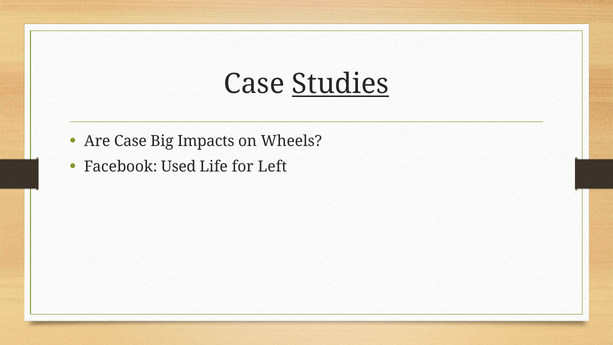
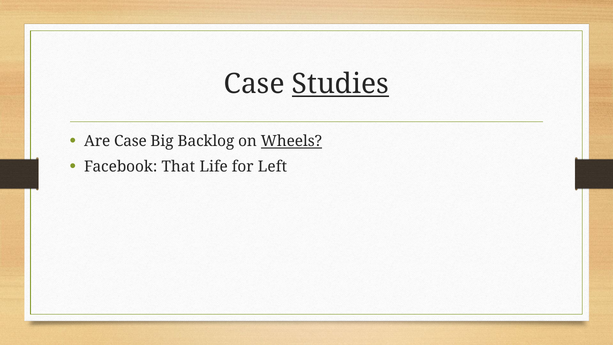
Impacts: Impacts -> Backlog (206, 141)
Wheels underline: none -> present (291, 141)
Used: Used -> That (178, 166)
